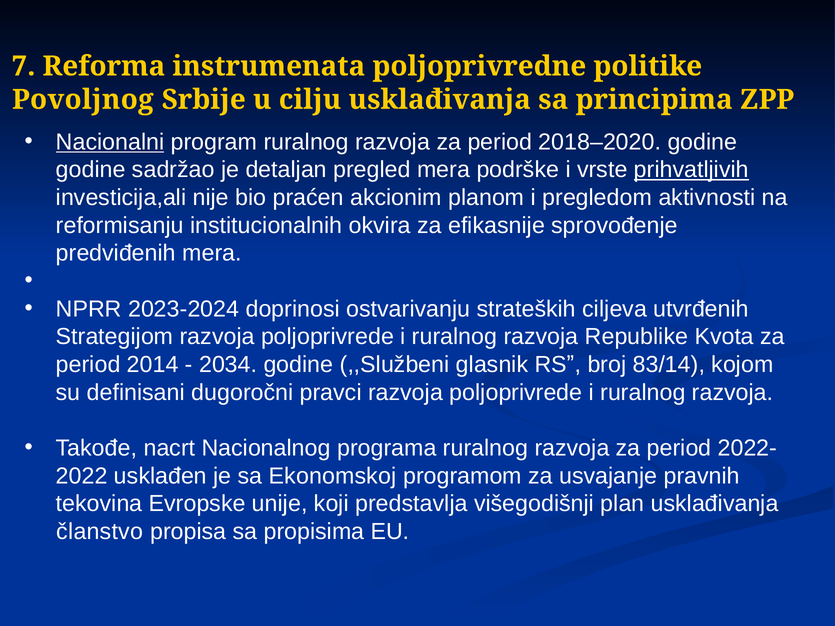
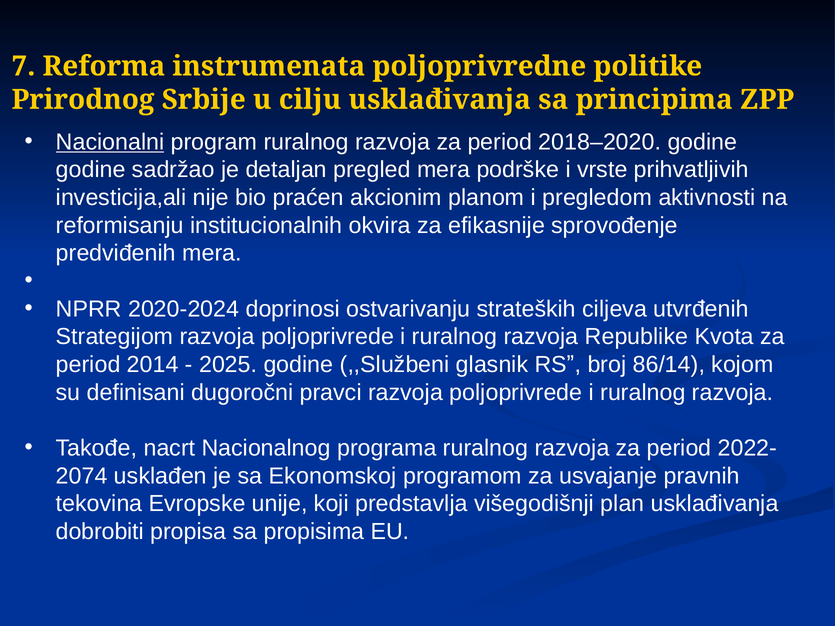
Povoljnog: Povoljnog -> Prirodnog (83, 100)
prihvatljivih underline: present -> none (691, 170)
2023-2024: 2023-2024 -> 2020-2024 (184, 309)
2034: 2034 -> 2025 (228, 365)
83/14: 83/14 -> 86/14 (669, 365)
2022: 2022 -> 2074 (82, 476)
članstvo: članstvo -> dobrobiti (100, 532)
